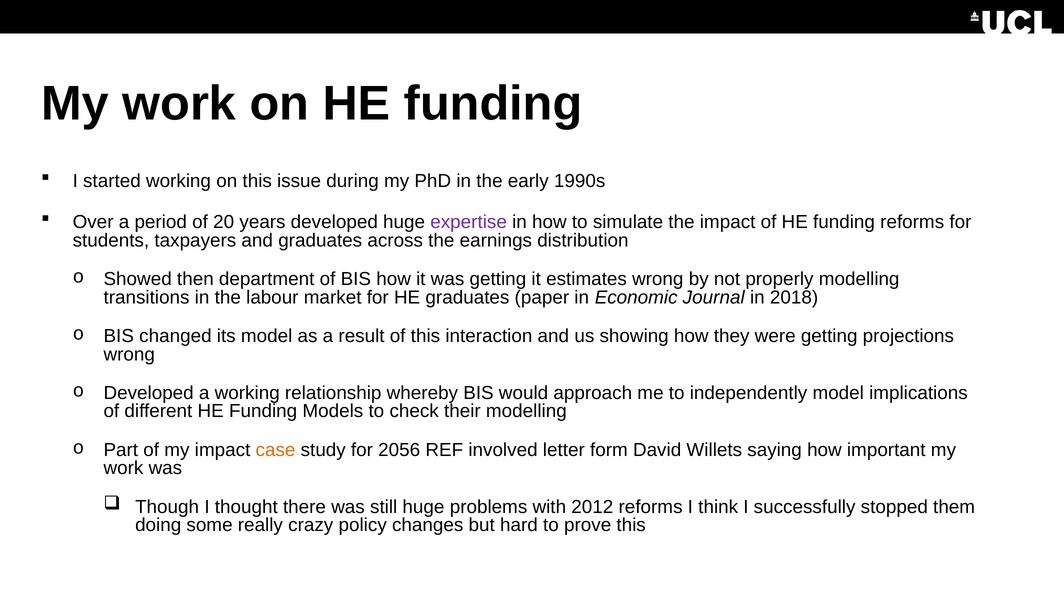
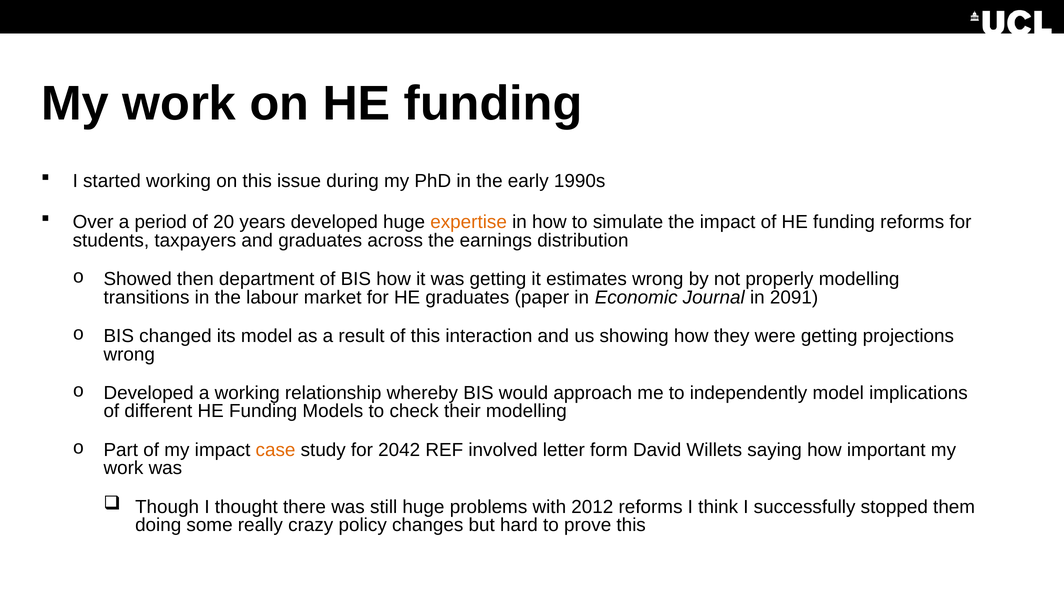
expertise colour: purple -> orange (469, 222)
2018: 2018 -> 2091 (794, 298)
2056: 2056 -> 2042 (399, 450)
